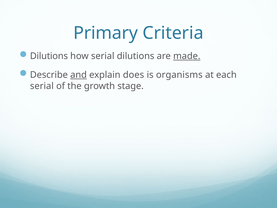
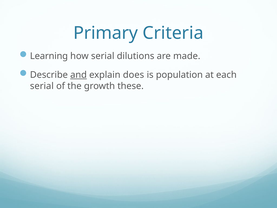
Dilutions: Dilutions -> Learning (49, 56)
made underline: present -> none (187, 56)
organisms: organisms -> population (179, 75)
stage: stage -> these (131, 86)
